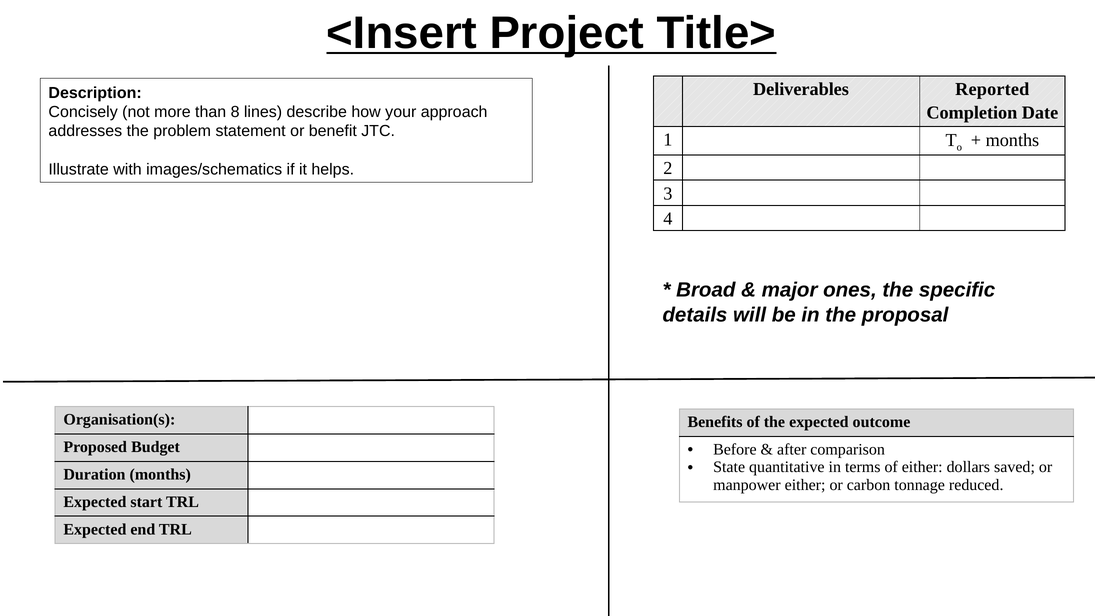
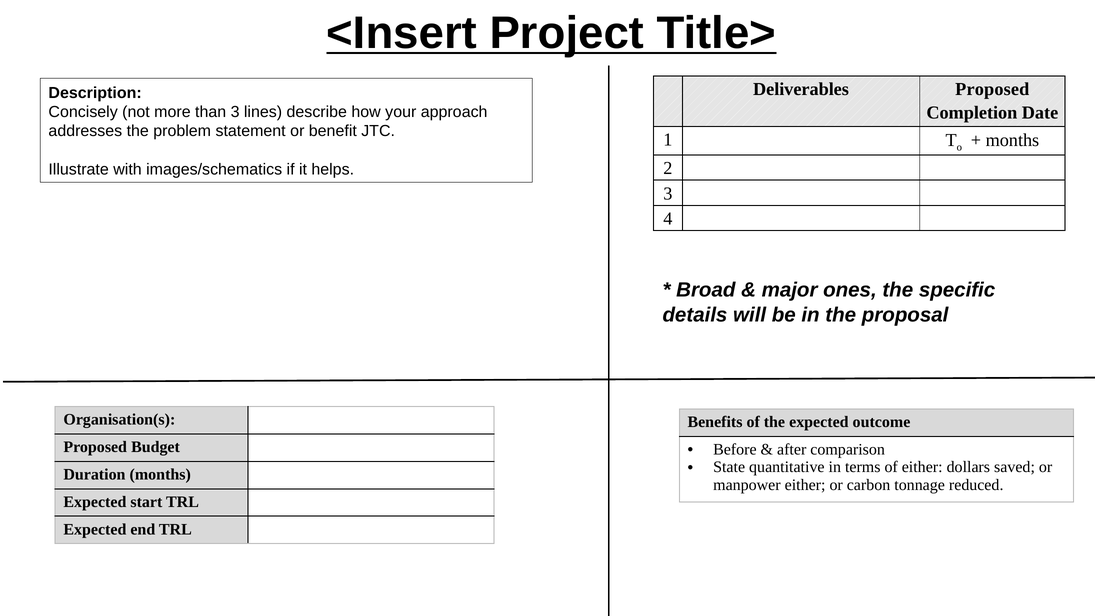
Deliverables Reported: Reported -> Proposed (992, 89)
than 8: 8 -> 3 (235, 112)
